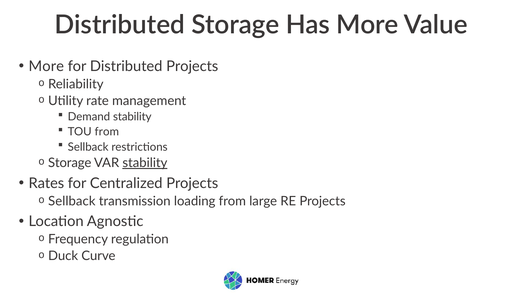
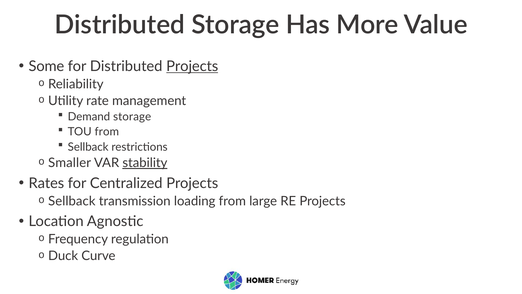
More: More -> Some (46, 66)
Projects underline: none -> present (192, 66)
Demand stability: stability -> storage (132, 117)
Storage: Storage -> Smaller (70, 163)
